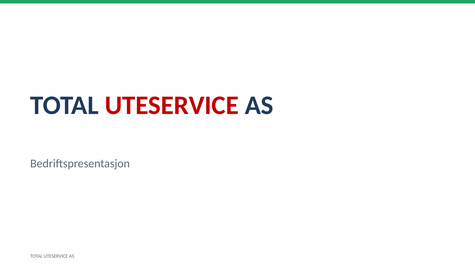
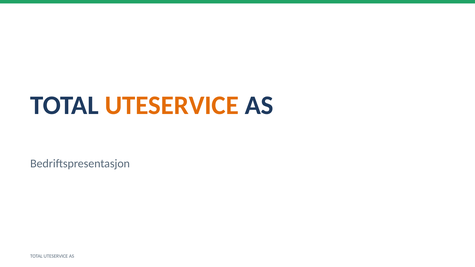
UTESERVICE colour: red -> orange (172, 105)
